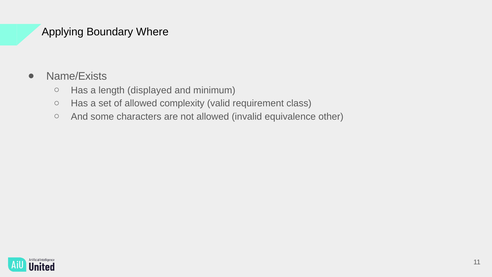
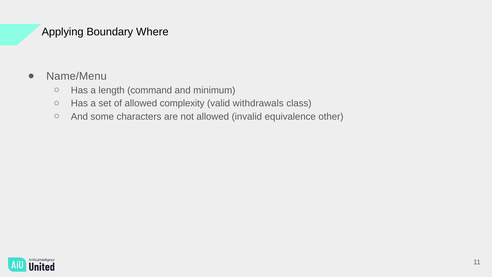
Name/Exists: Name/Exists -> Name/Menu (77, 76)
displayed: displayed -> command (150, 90)
requirement: requirement -> withdrawals (258, 103)
